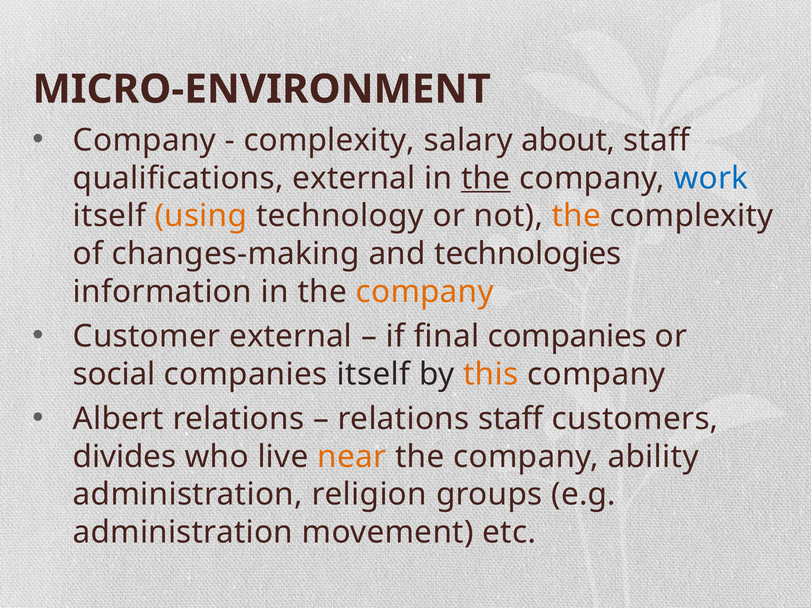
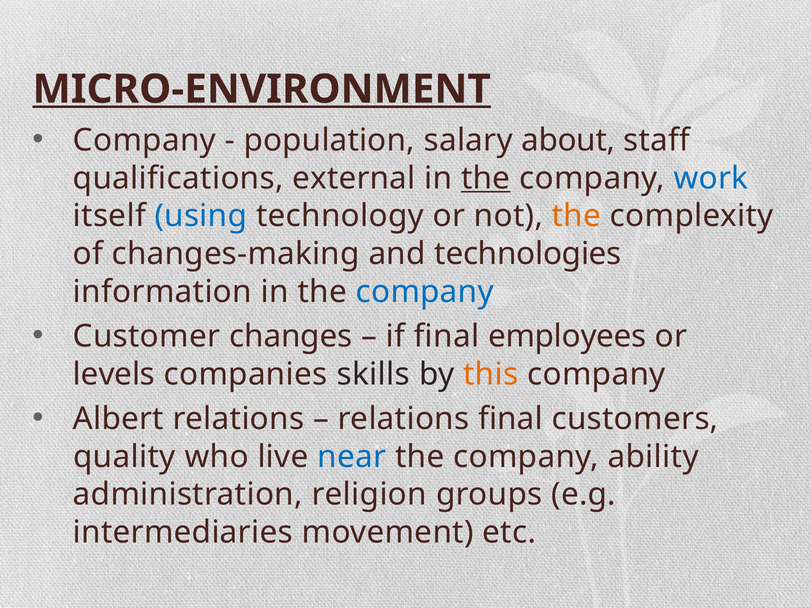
MICRO-ENVIRONMENT underline: none -> present (262, 89)
complexity: complexity -> population (329, 140)
using colour: orange -> blue (201, 216)
company colour: orange -> blue (425, 292)
Customer external: external -> changes (291, 336)
final companies: companies -> employees (567, 336)
social: social -> levels (114, 374)
companies itself: itself -> skills (373, 374)
relations staff: staff -> final (510, 419)
divides: divides -> quality (124, 457)
near colour: orange -> blue (352, 457)
administration: administration -> intermediaries (183, 533)
